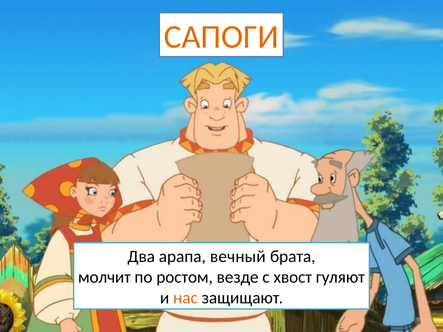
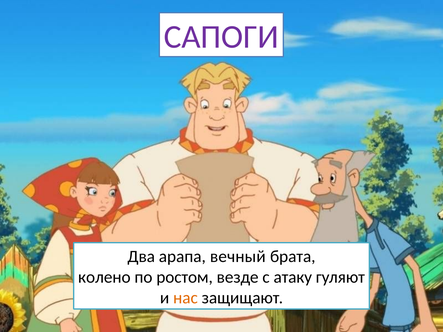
САПОГИ colour: orange -> purple (221, 37)
молчит: молчит -> колено (104, 277)
хвост: хвост -> атаку (293, 277)
